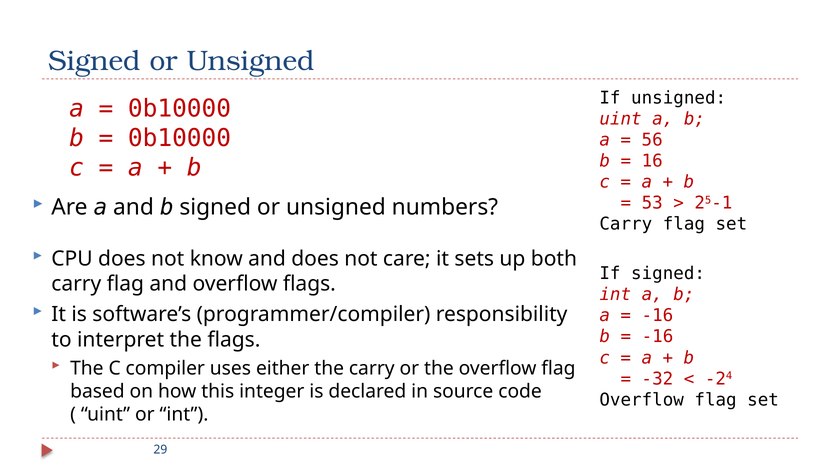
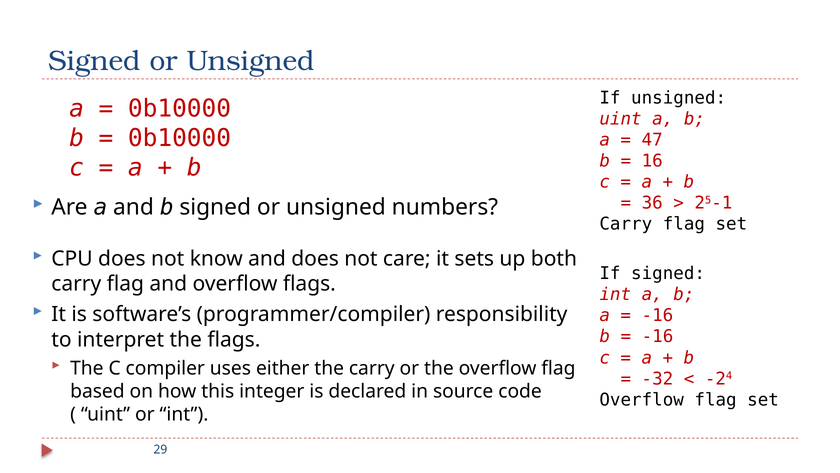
56: 56 -> 47 (652, 140)
53: 53 -> 36 (652, 203)
